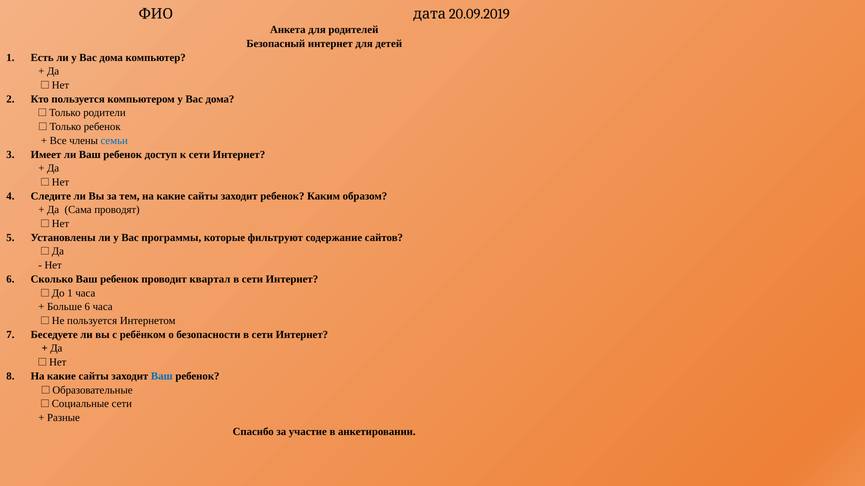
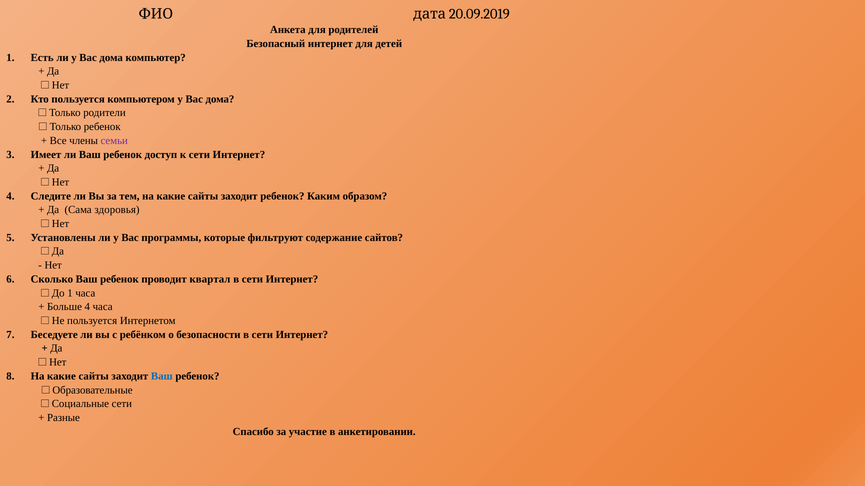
семьи colour: blue -> purple (114, 141)
проводят: проводят -> здоровья (117, 210)
Больше 6: 6 -> 4 (87, 307)
